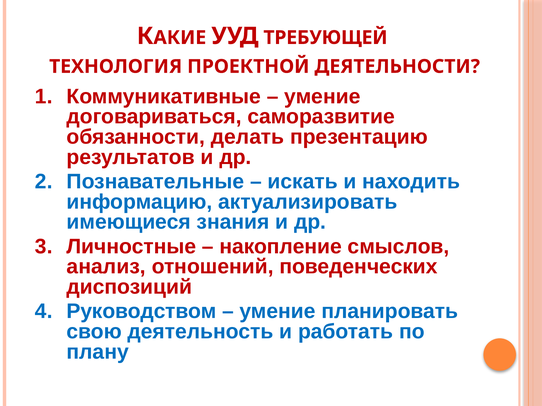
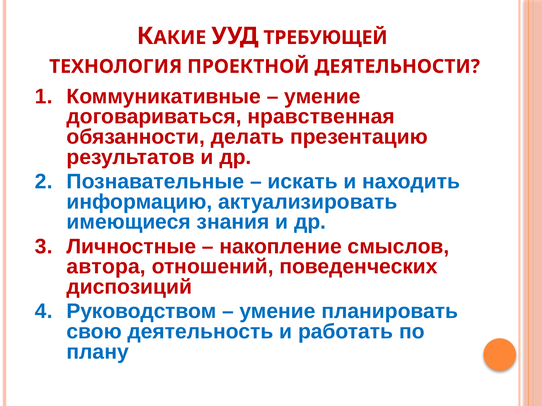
саморазвитие: саморазвитие -> нравственная (321, 117)
анализ: анализ -> автора (106, 267)
